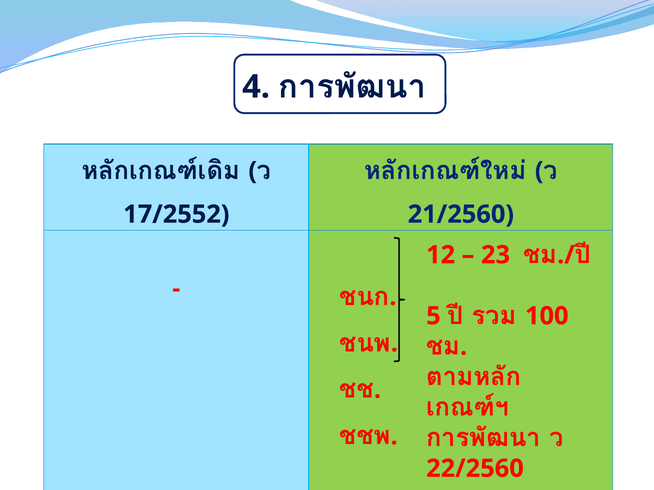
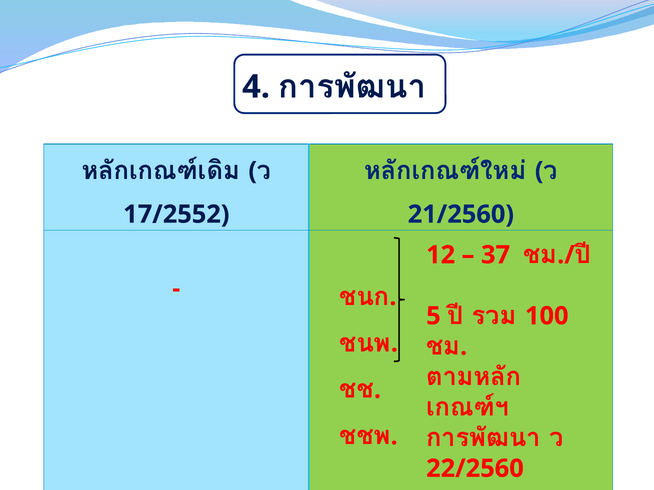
23: 23 -> 37 (496, 255)
